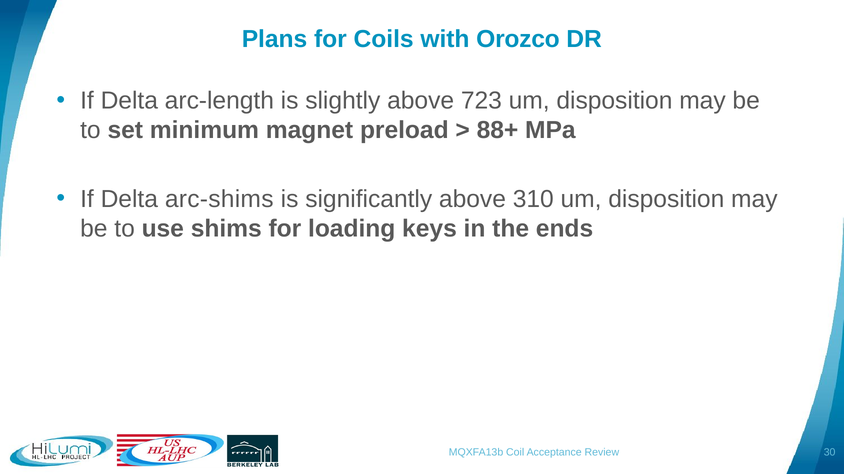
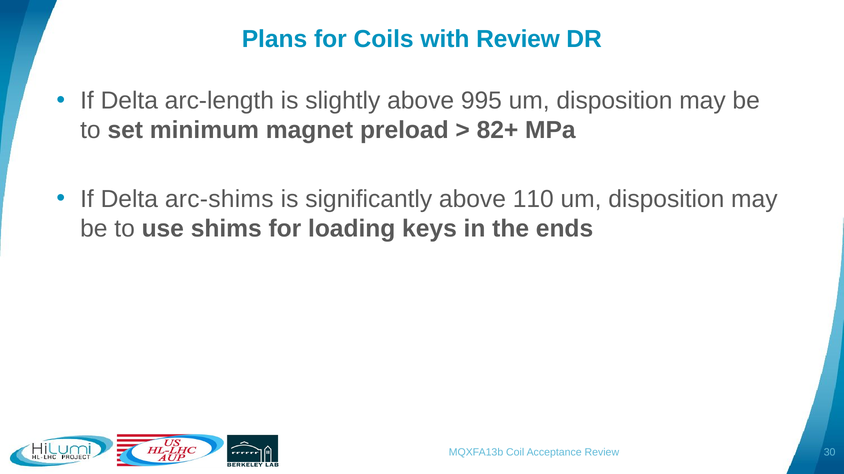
with Orozco: Orozco -> Review (518, 39)
723: 723 -> 995 (481, 101)
88+: 88+ -> 82+ (497, 130)
310: 310 -> 110 (533, 199)
